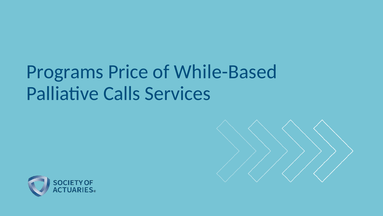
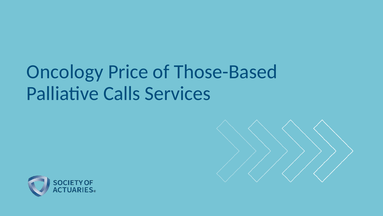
Programs: Programs -> Oncology (65, 72)
While-Based: While-Based -> Those-Based (226, 72)
